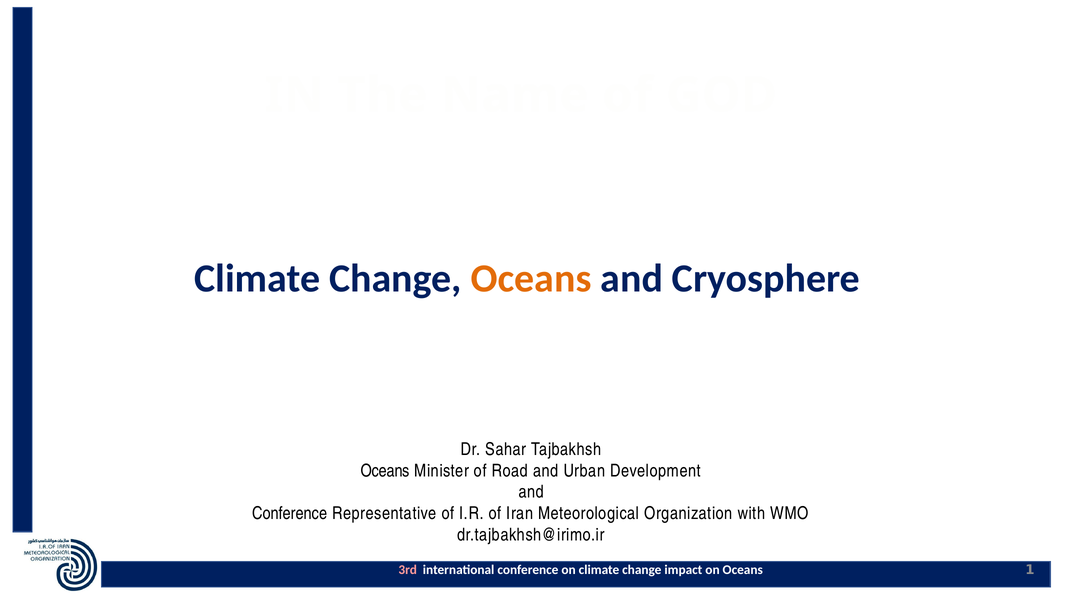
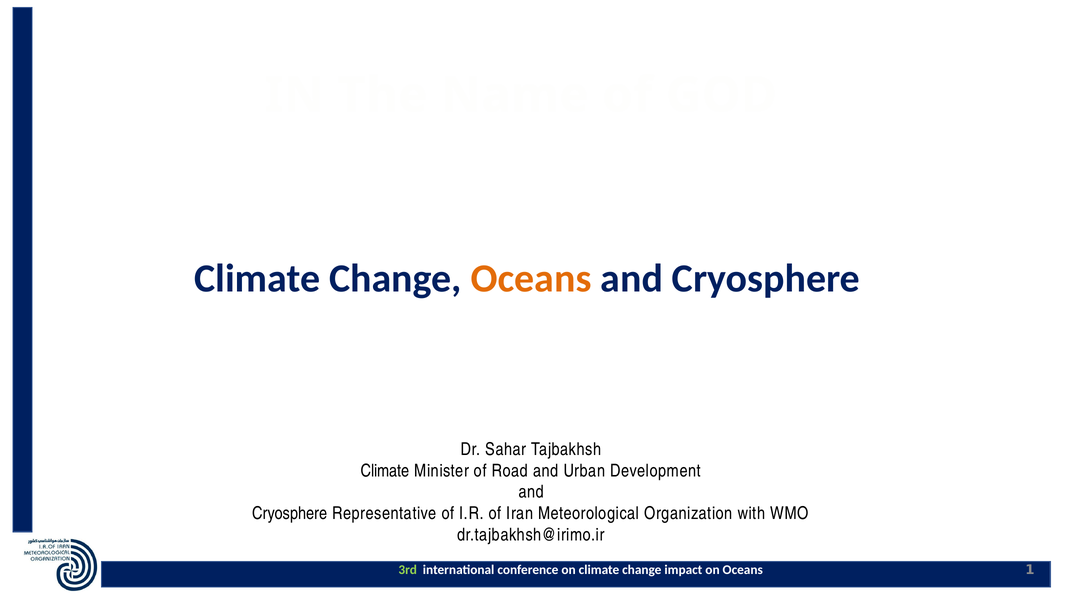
Oceans: Oceans -> Climate (385, 471)
Conference: Conference -> Cryosphere (290, 513)
3rd colour: pink -> light green (408, 570)
